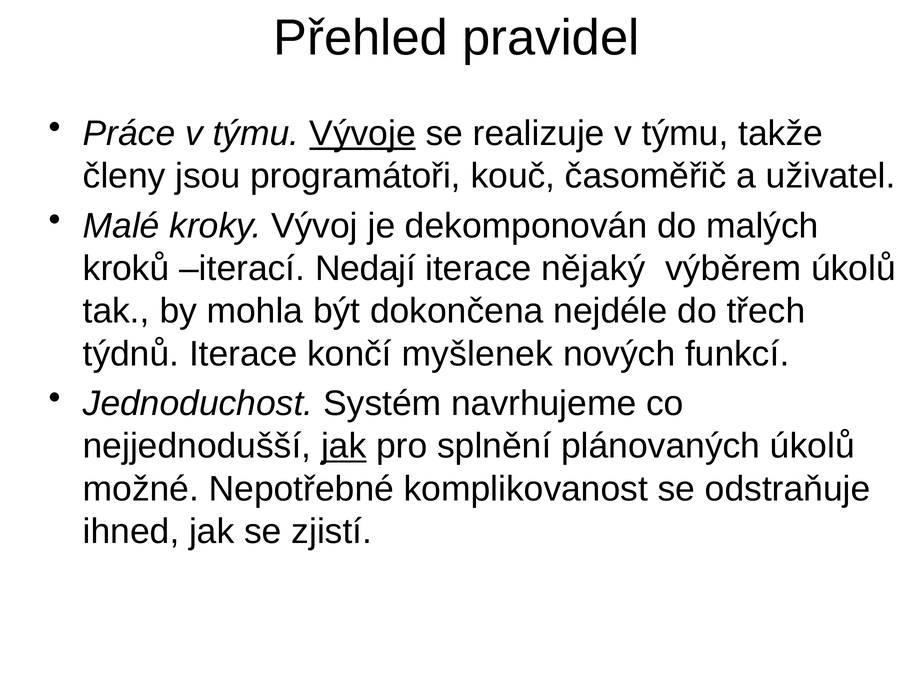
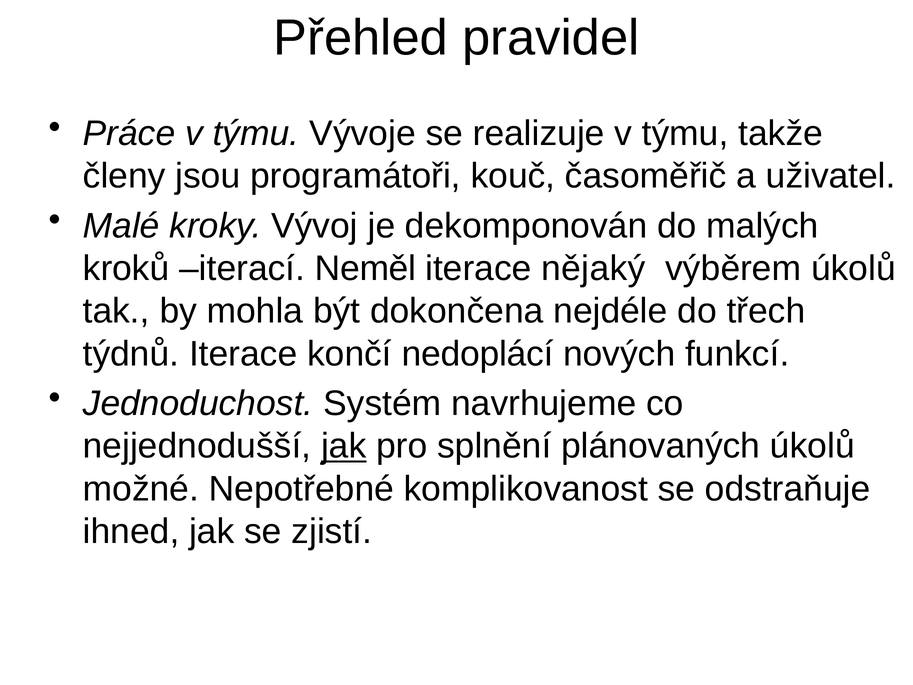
Vývoje underline: present -> none (363, 133)
Nedají: Nedají -> Neměl (365, 268)
myšlenek: myšlenek -> nedoplácí (478, 354)
